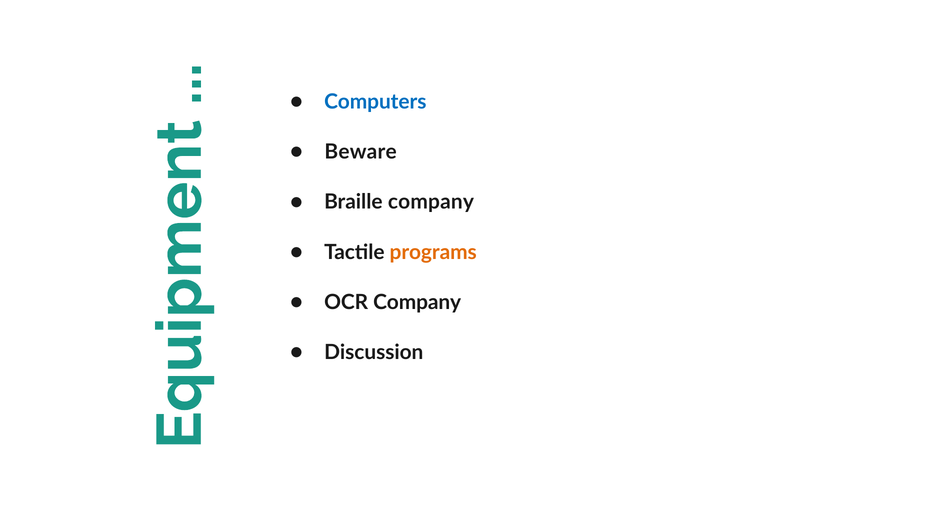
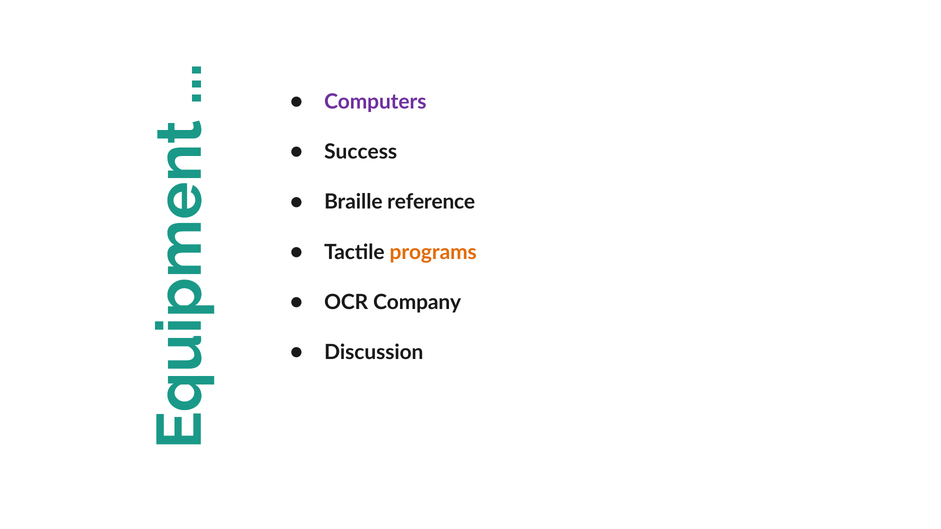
Computers colour: blue -> purple (375, 102)
Beware: Beware -> Success (361, 152)
Braille company: company -> reference (431, 202)
